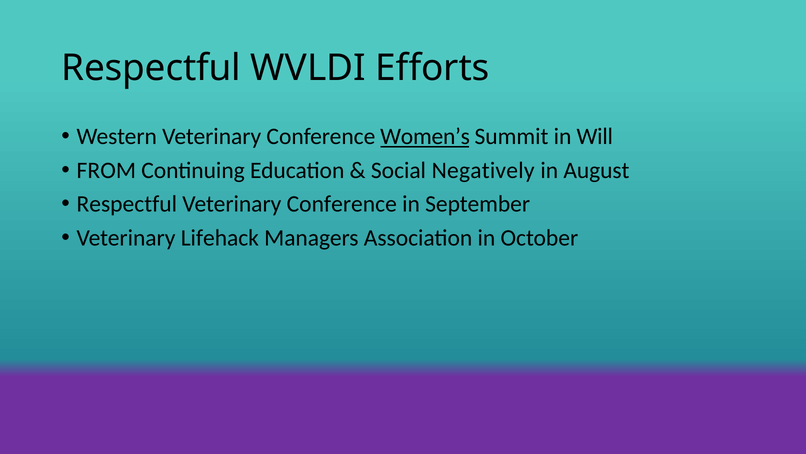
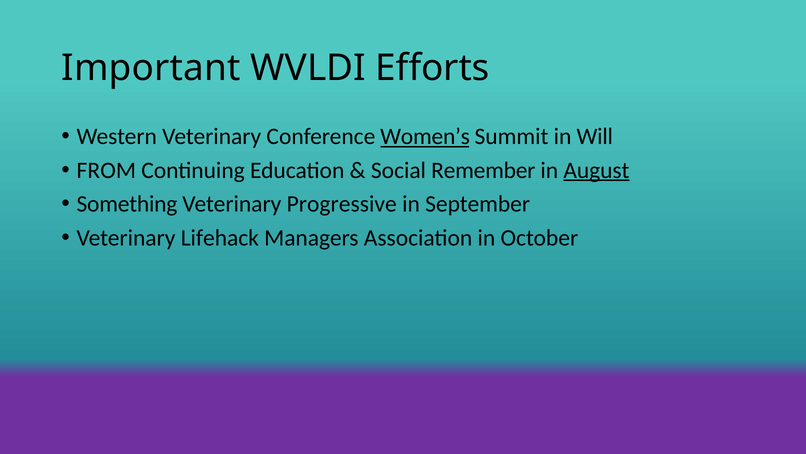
Respectful: Respectful -> Important (151, 68)
Negatively: Negatively -> Remember (483, 170)
August underline: none -> present (596, 170)
Respectful: Respectful -> Something (127, 204)
Conference: Conference -> Progressive (342, 204)
